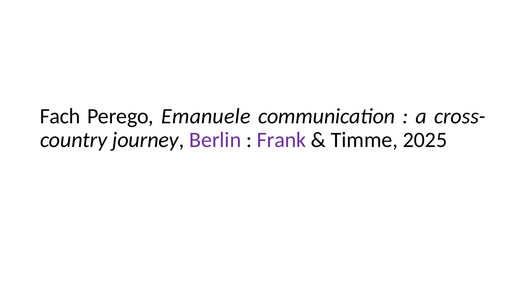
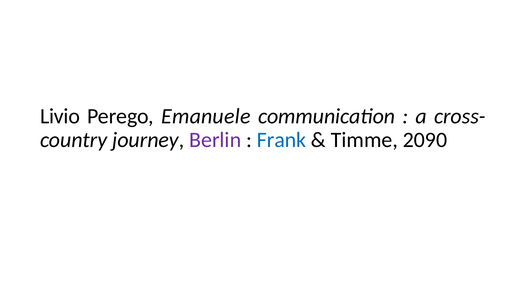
Fach: Fach -> Livio (60, 116)
Frank colour: purple -> blue (282, 140)
2025: 2025 -> 2090 (425, 140)
